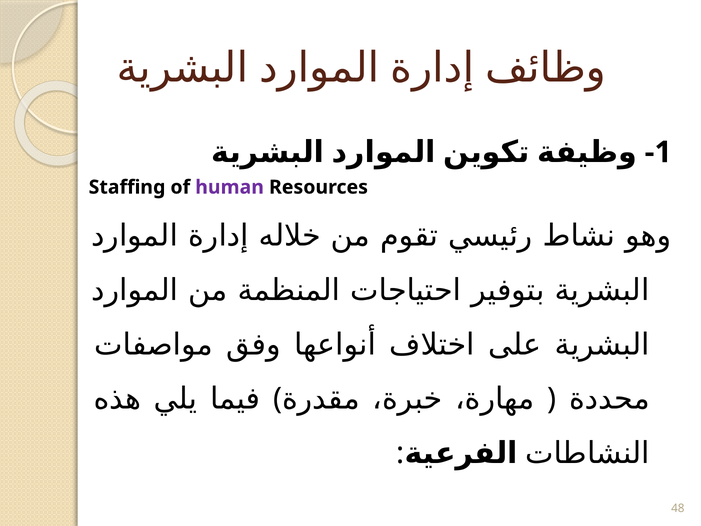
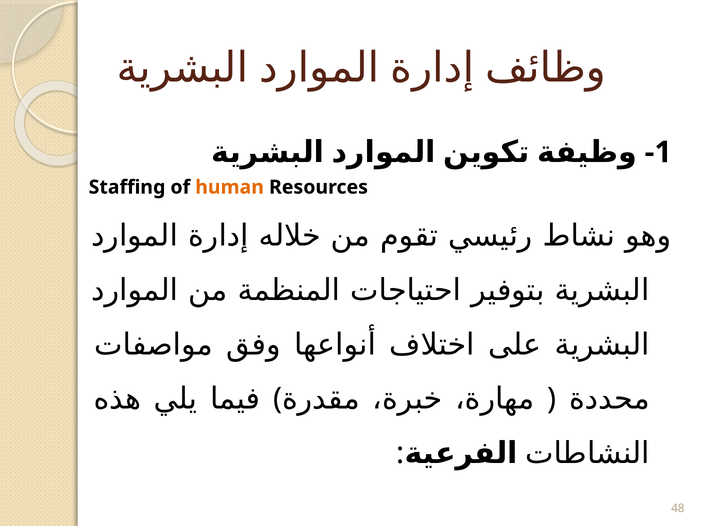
human colour: purple -> orange (230, 187)
